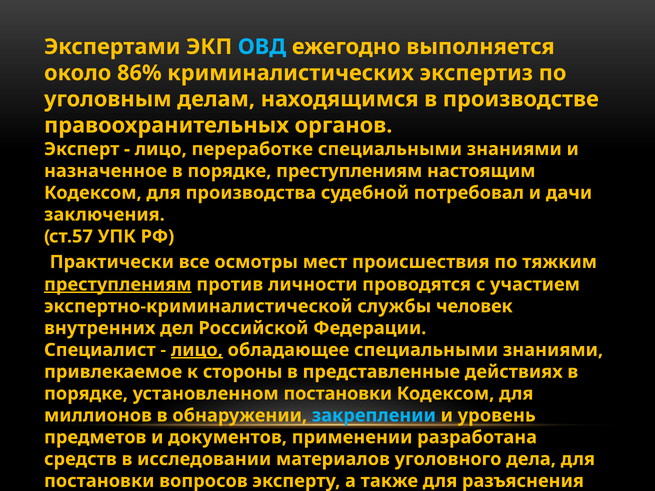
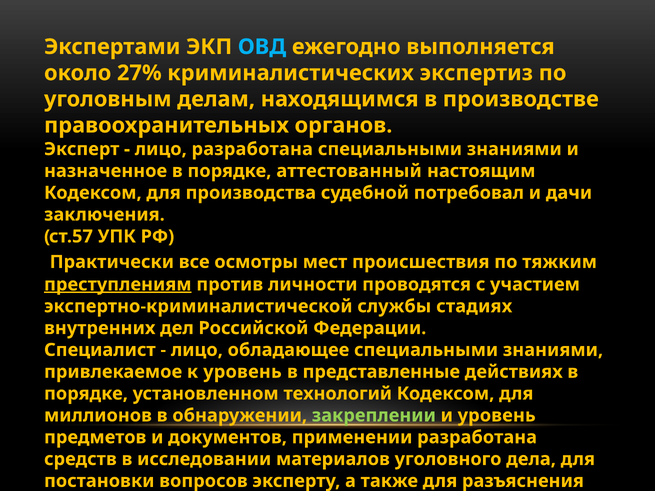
86%: 86% -> 27% (139, 73)
лицо переработке: переработке -> разработана (252, 149)
порядке преступлениям: преступлениям -> аттестованный (349, 171)
человек: человек -> стадиях (474, 306)
лицо underline: present -> none (197, 350)
к стороны: стороны -> уровень (242, 372)
установленном постановки: постановки -> технологий (338, 394)
закреплении colour: light blue -> light green (374, 416)
